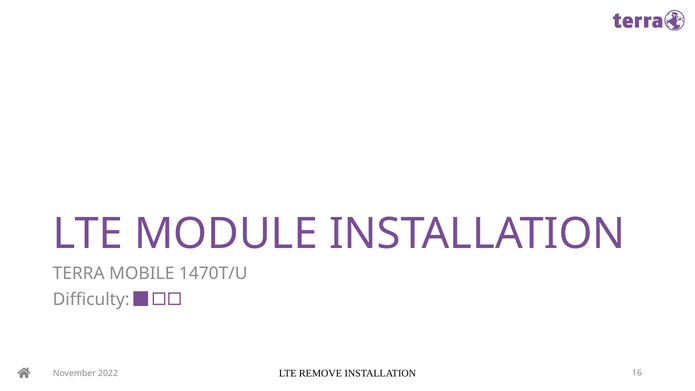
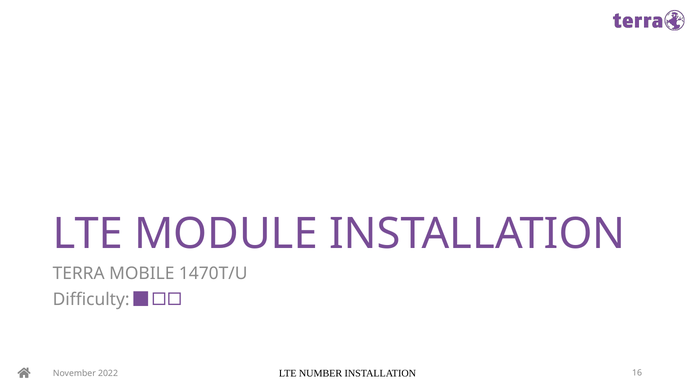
REMOVE: REMOVE -> NUMBER (321, 373)
